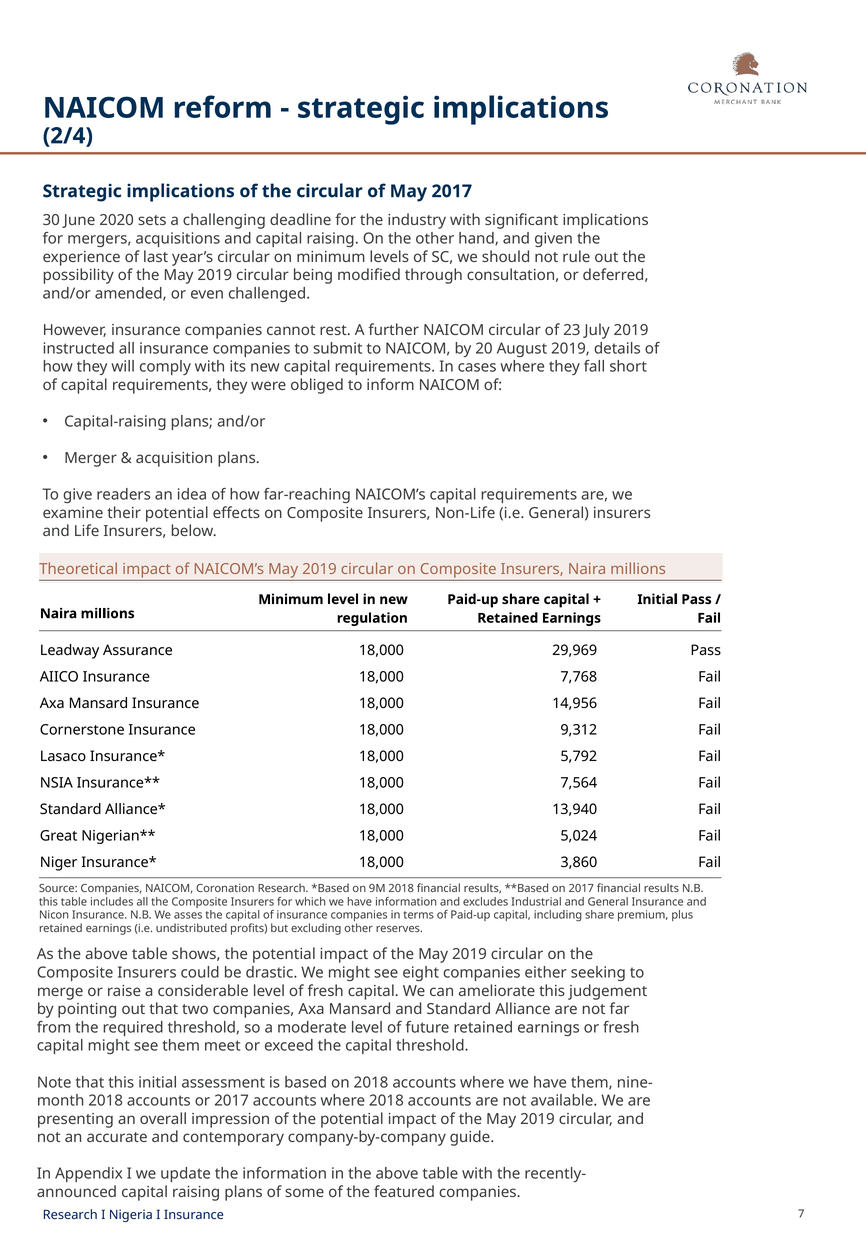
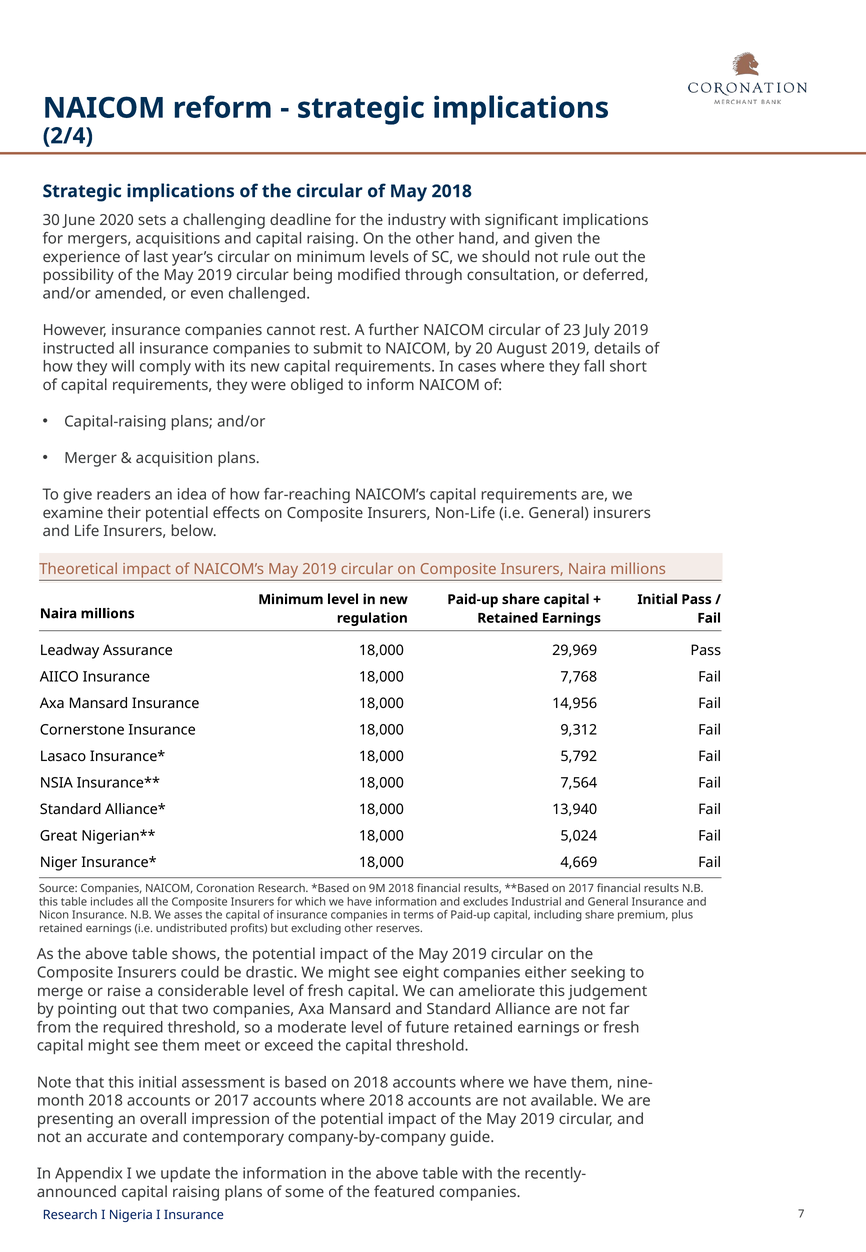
May 2017: 2017 -> 2018 (452, 191)
3,860: 3,860 -> 4,669 (579, 862)
